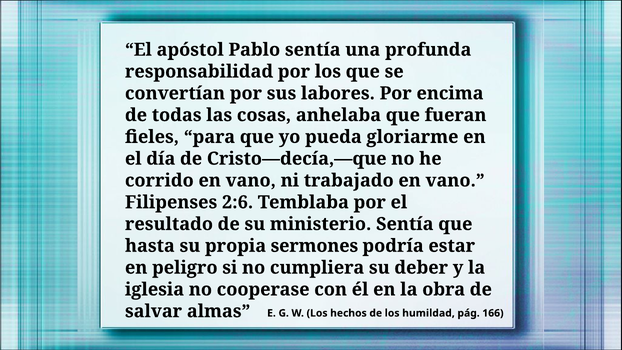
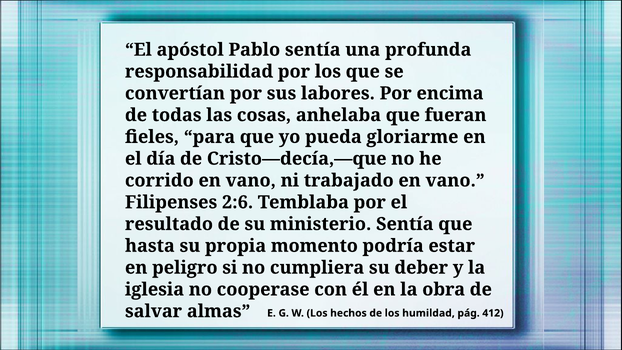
sermones: sermones -> momento (314, 246)
166: 166 -> 412 (493, 313)
